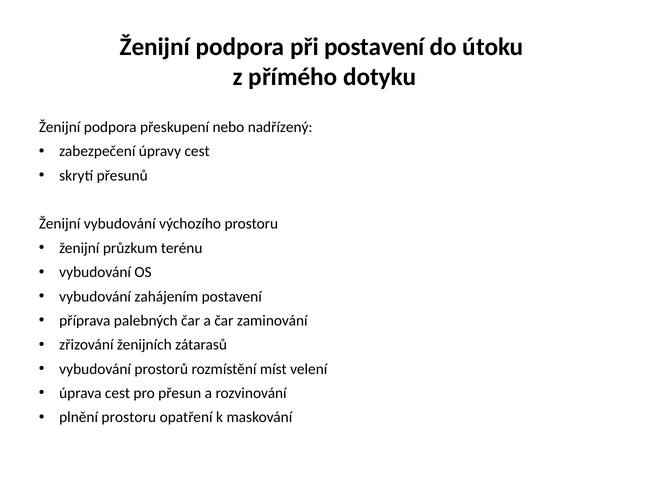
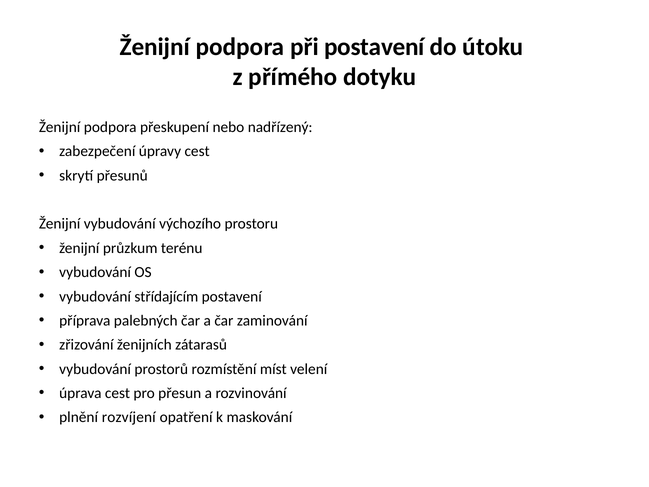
zahájením: zahájením -> střídajícím (166, 296)
plnění prostoru: prostoru -> rozvíjení (129, 417)
